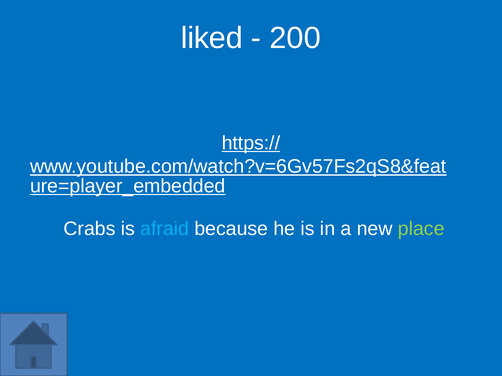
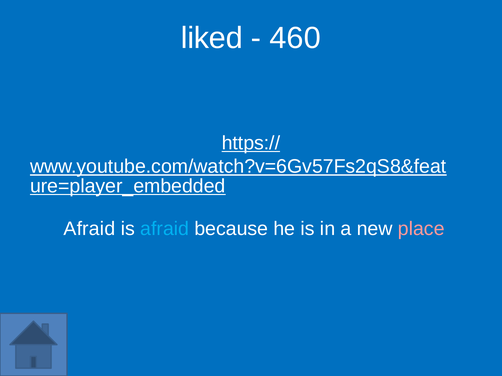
200: 200 -> 460 (295, 38)
Crabs: Crabs -> Afraid (89, 229)
place colour: light green -> pink (421, 229)
